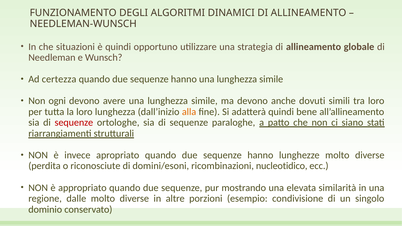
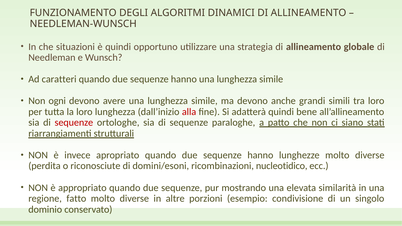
certezza: certezza -> caratteri (59, 79)
dovuti: dovuti -> grandi (312, 101)
alla colour: orange -> red (189, 112)
dalle: dalle -> fatto (76, 199)
